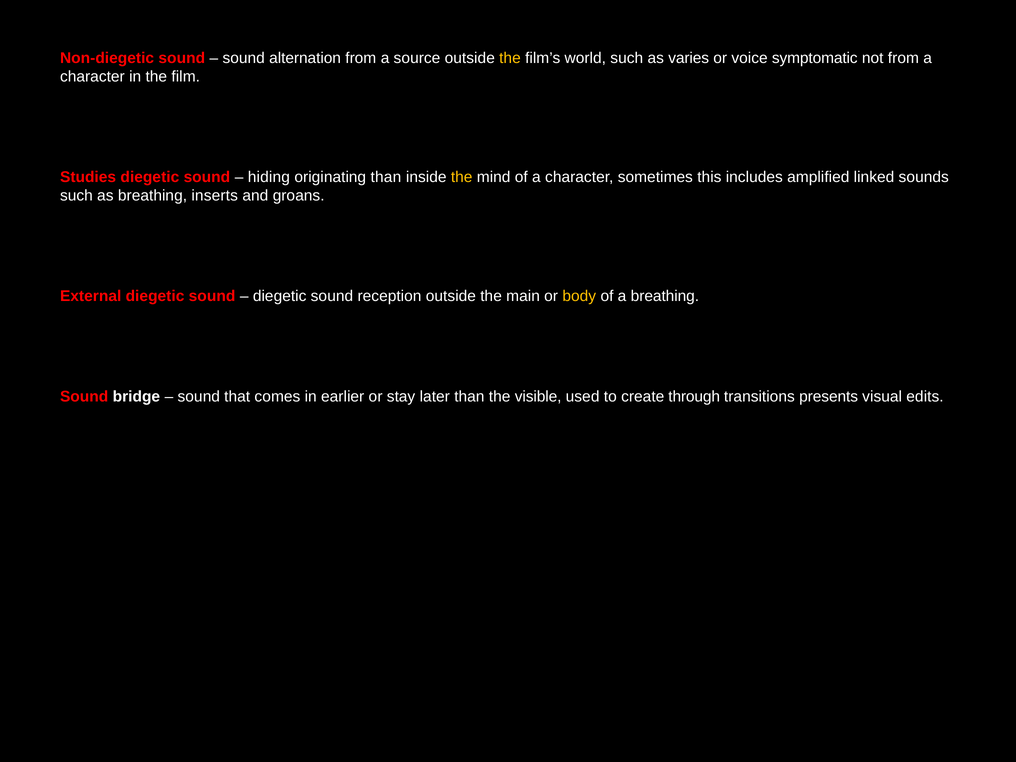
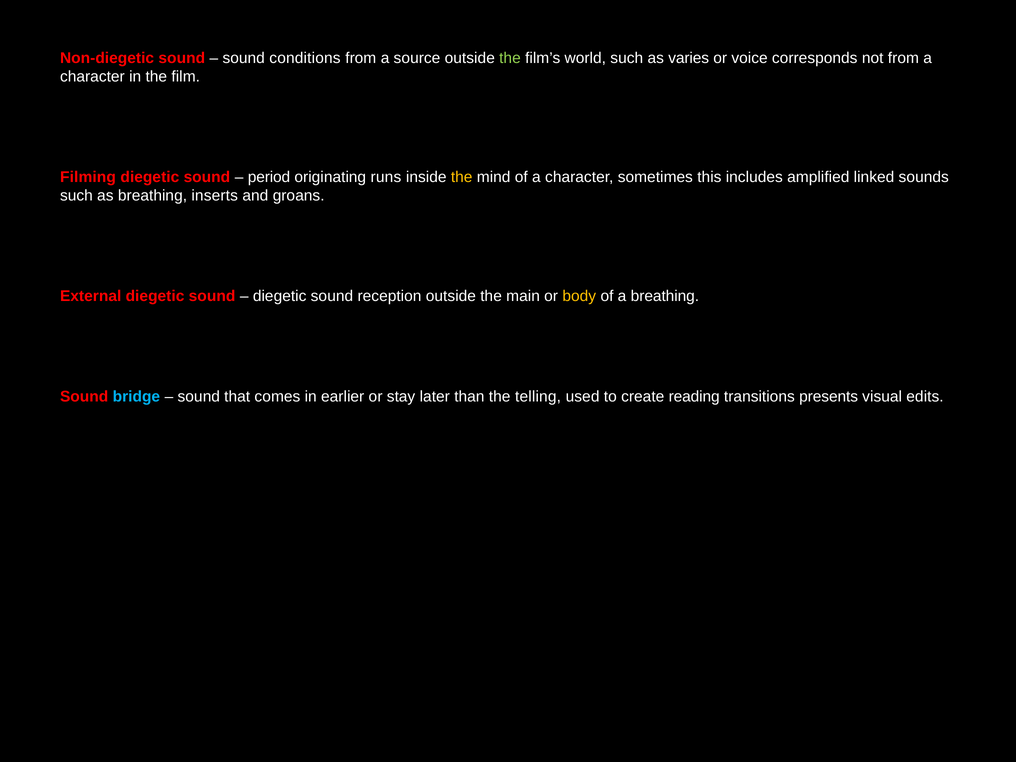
alternation: alternation -> conditions (305, 58)
the colour: yellow -> light green (510, 58)
symptomatic: symptomatic -> corresponds (815, 58)
Studies: Studies -> Filming (88, 177)
hiding: hiding -> period (269, 177)
originating than: than -> runs (386, 177)
bridge colour: white -> light blue (136, 397)
visible: visible -> telling (538, 397)
through: through -> reading (694, 397)
